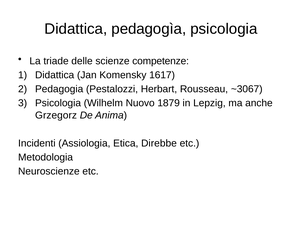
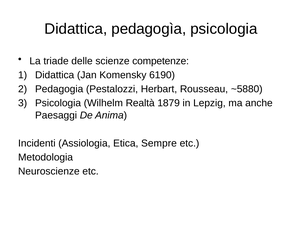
1617: 1617 -> 6190 (162, 75)
~3067: ~3067 -> ~5880 (247, 89)
Nuovo: Nuovo -> Realtà (140, 103)
Grzegorz: Grzegorz -> Paesaggi (56, 115)
Direbbe: Direbbe -> Sempre (159, 144)
